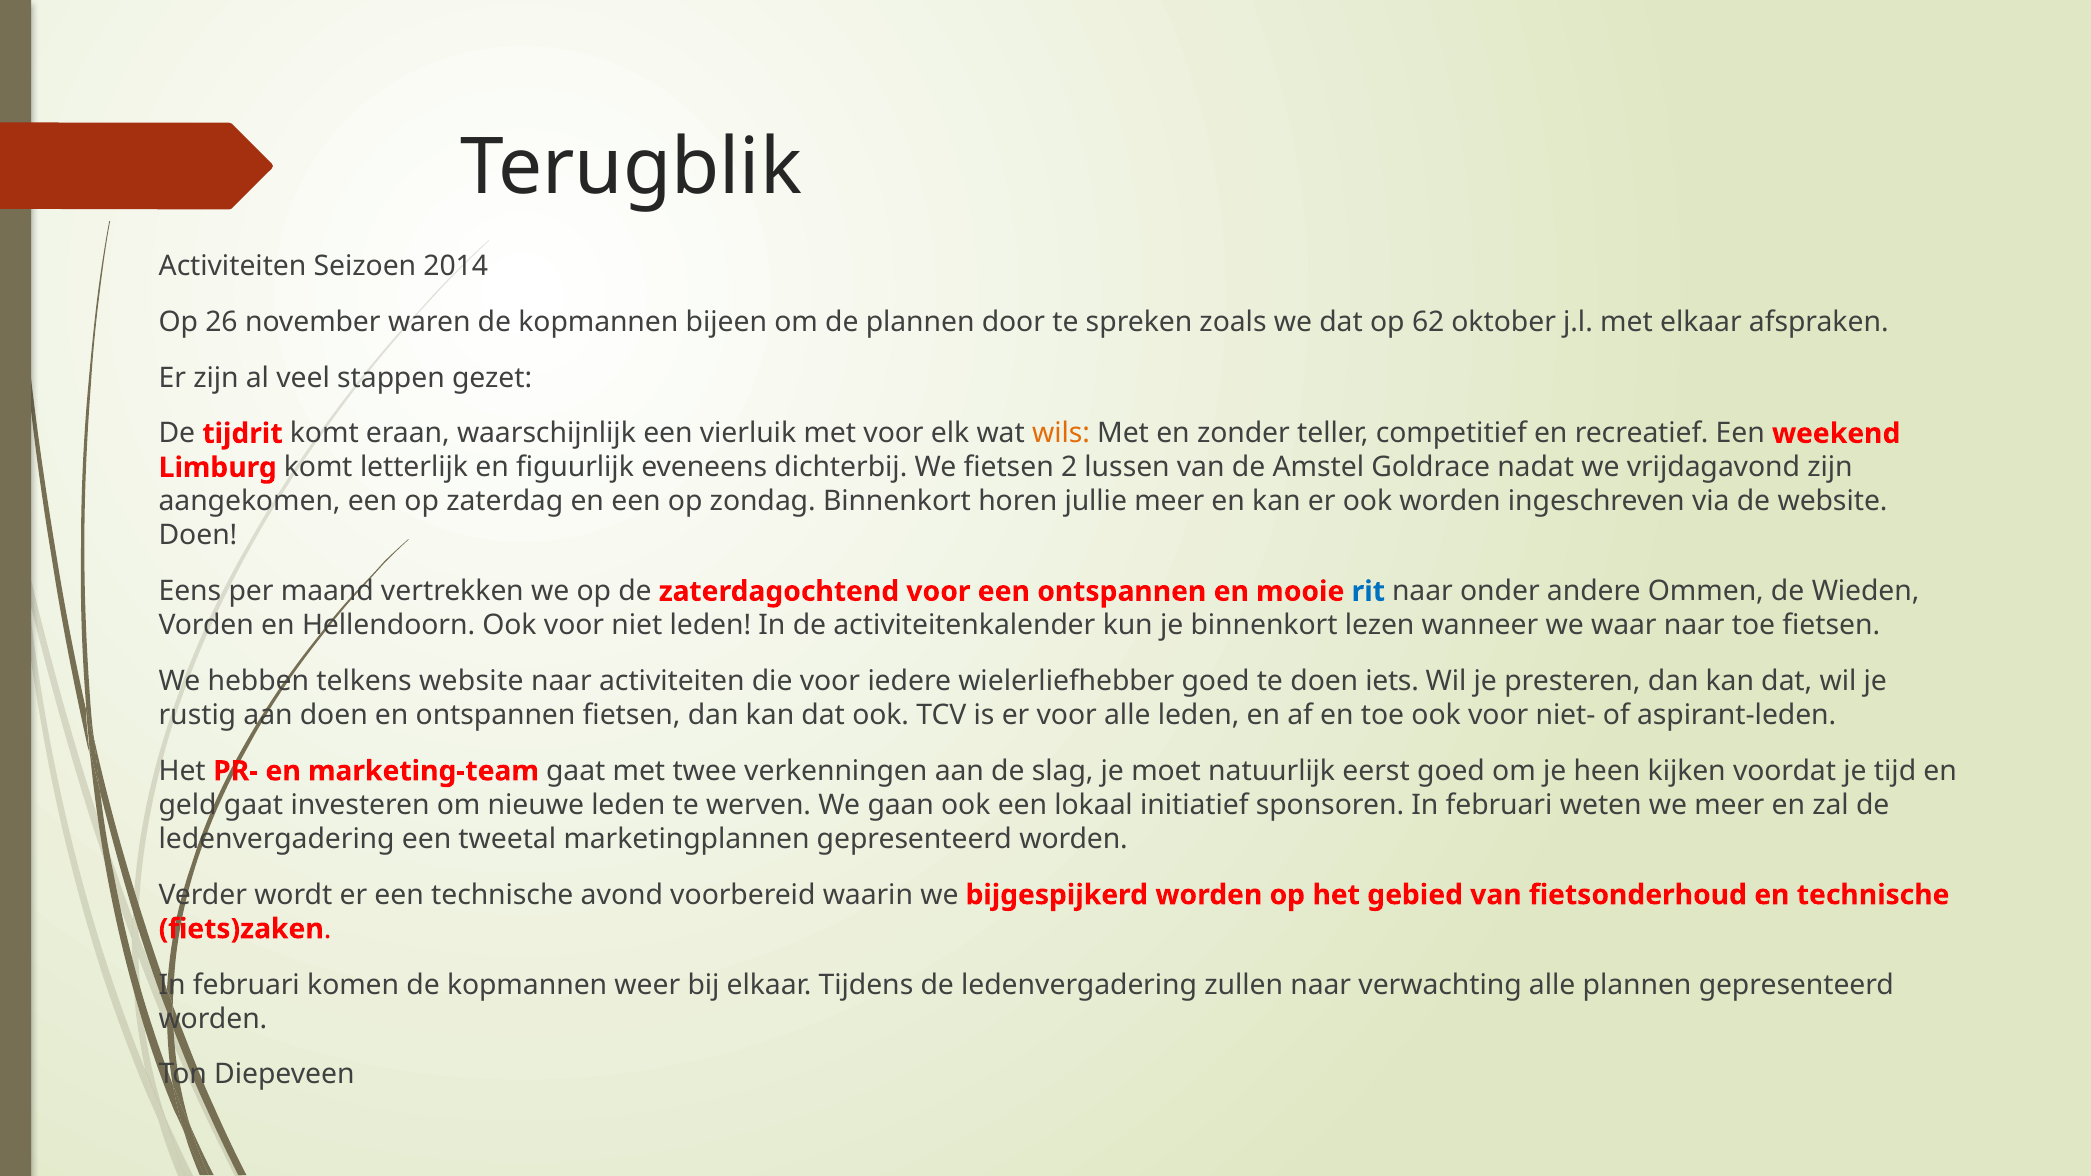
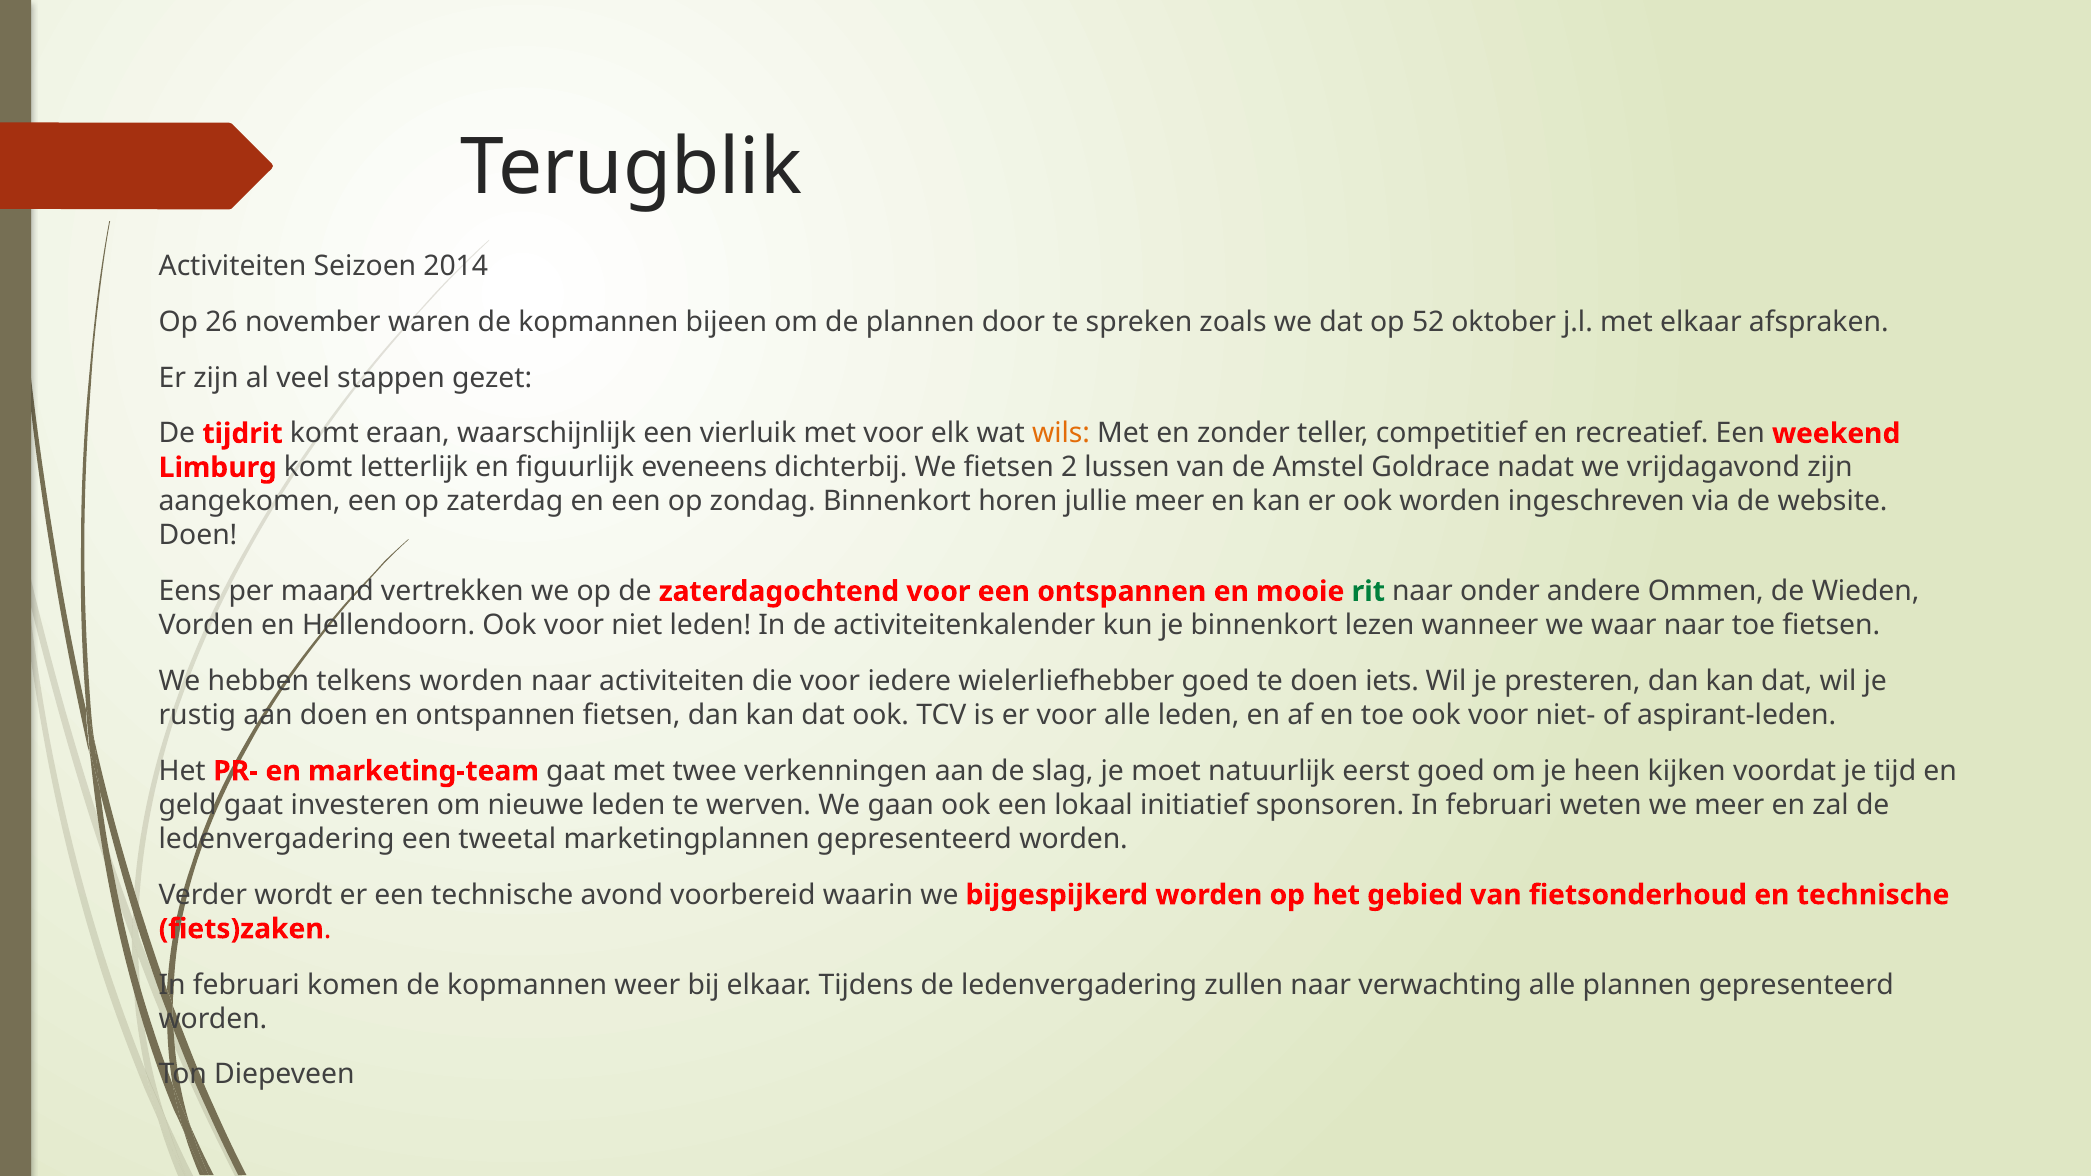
62: 62 -> 52 (1428, 322)
rit colour: blue -> green (1368, 592)
telkens website: website -> worden (471, 681)
